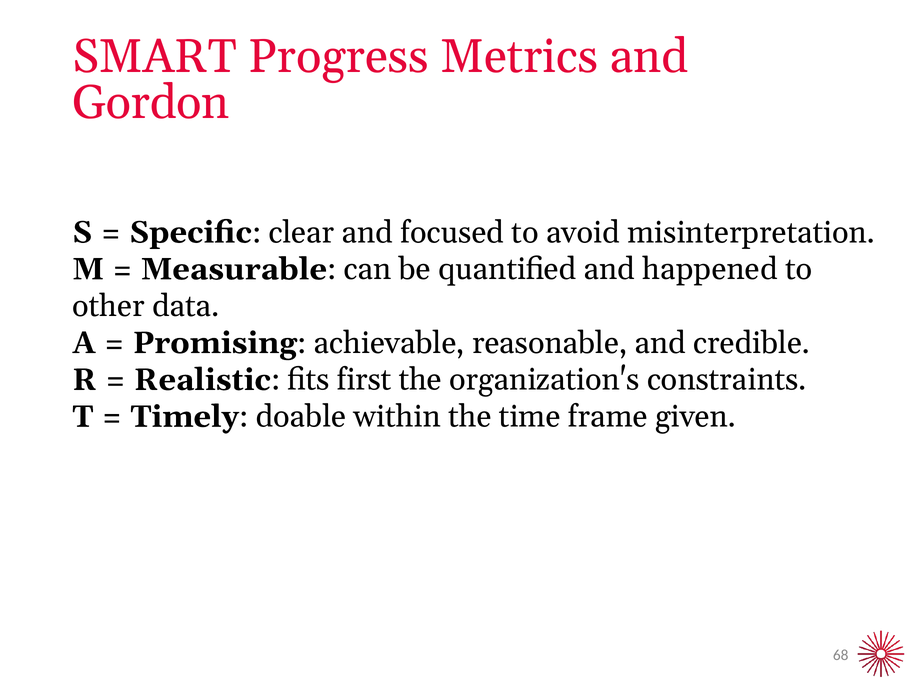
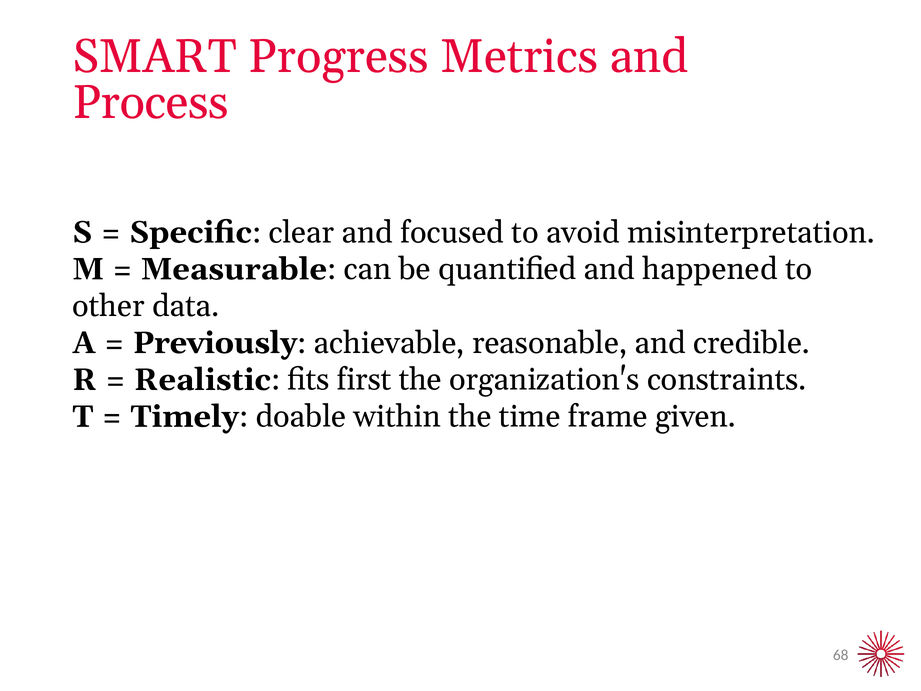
Gordon: Gordon -> Process (151, 103)
Promising: Promising -> Previously (215, 343)
